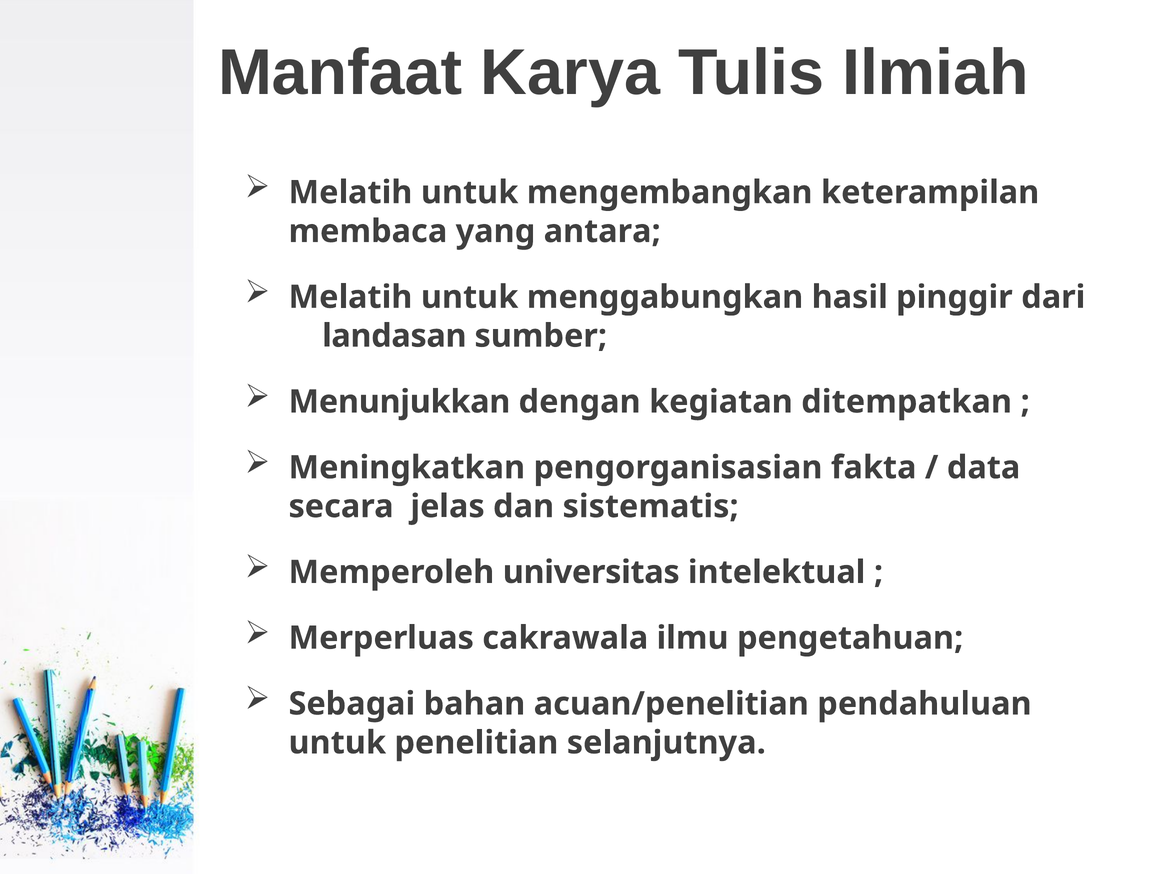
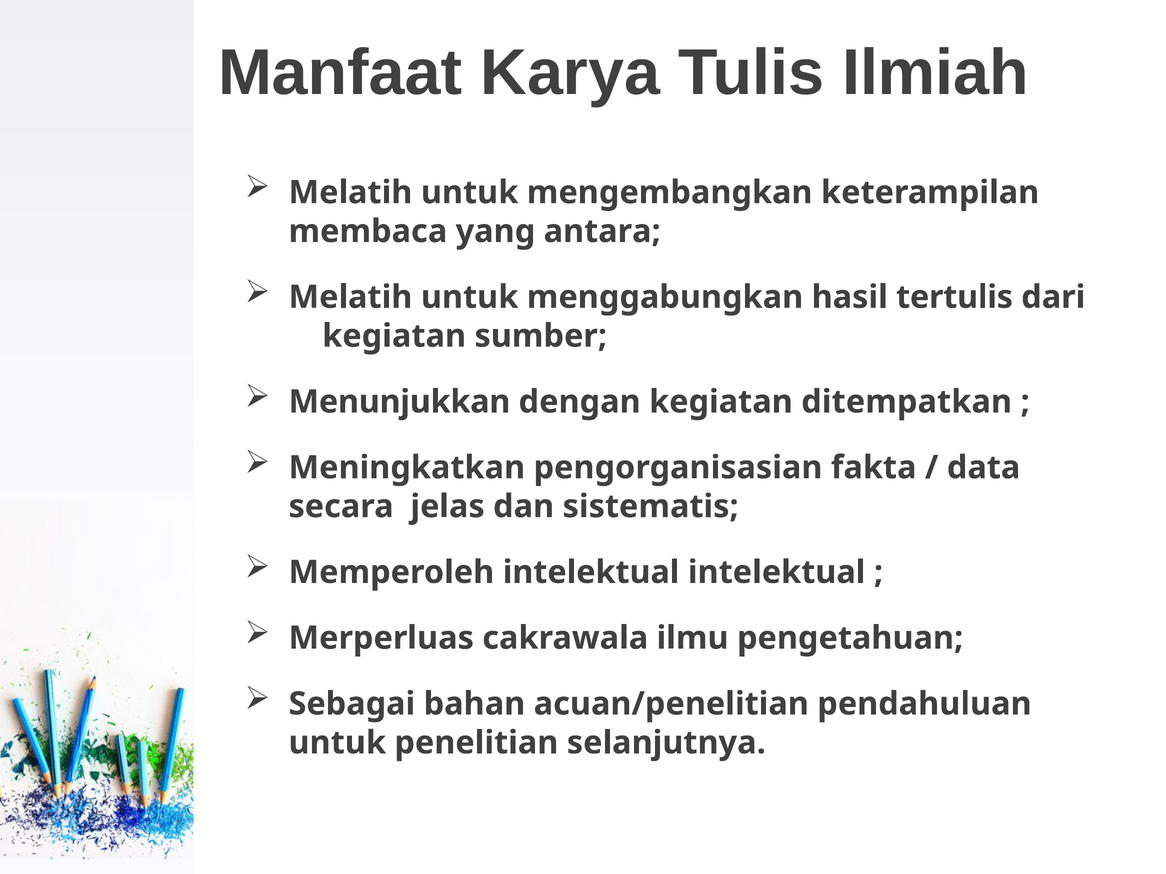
pinggir: pinggir -> tertulis (955, 297)
landasan: landasan -> kegiatan (394, 336)
Memperoleh universitas: universitas -> intelektual (591, 573)
